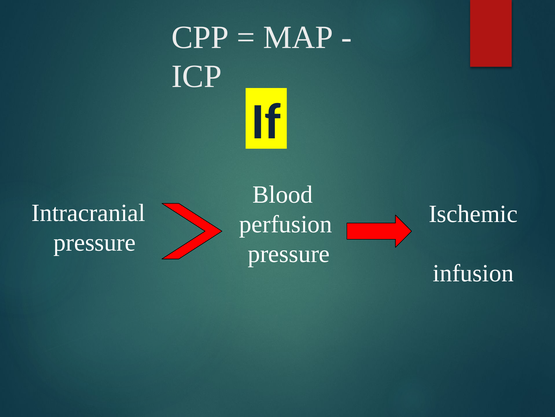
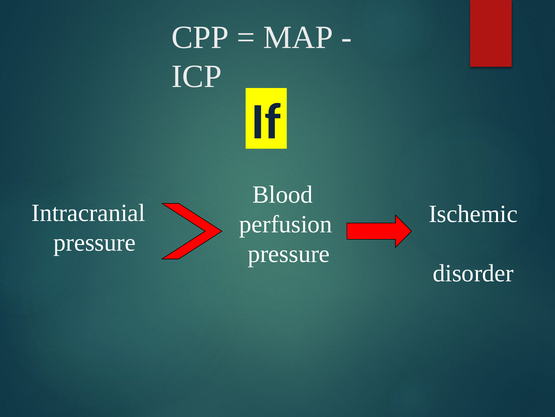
infusion: infusion -> disorder (473, 273)
